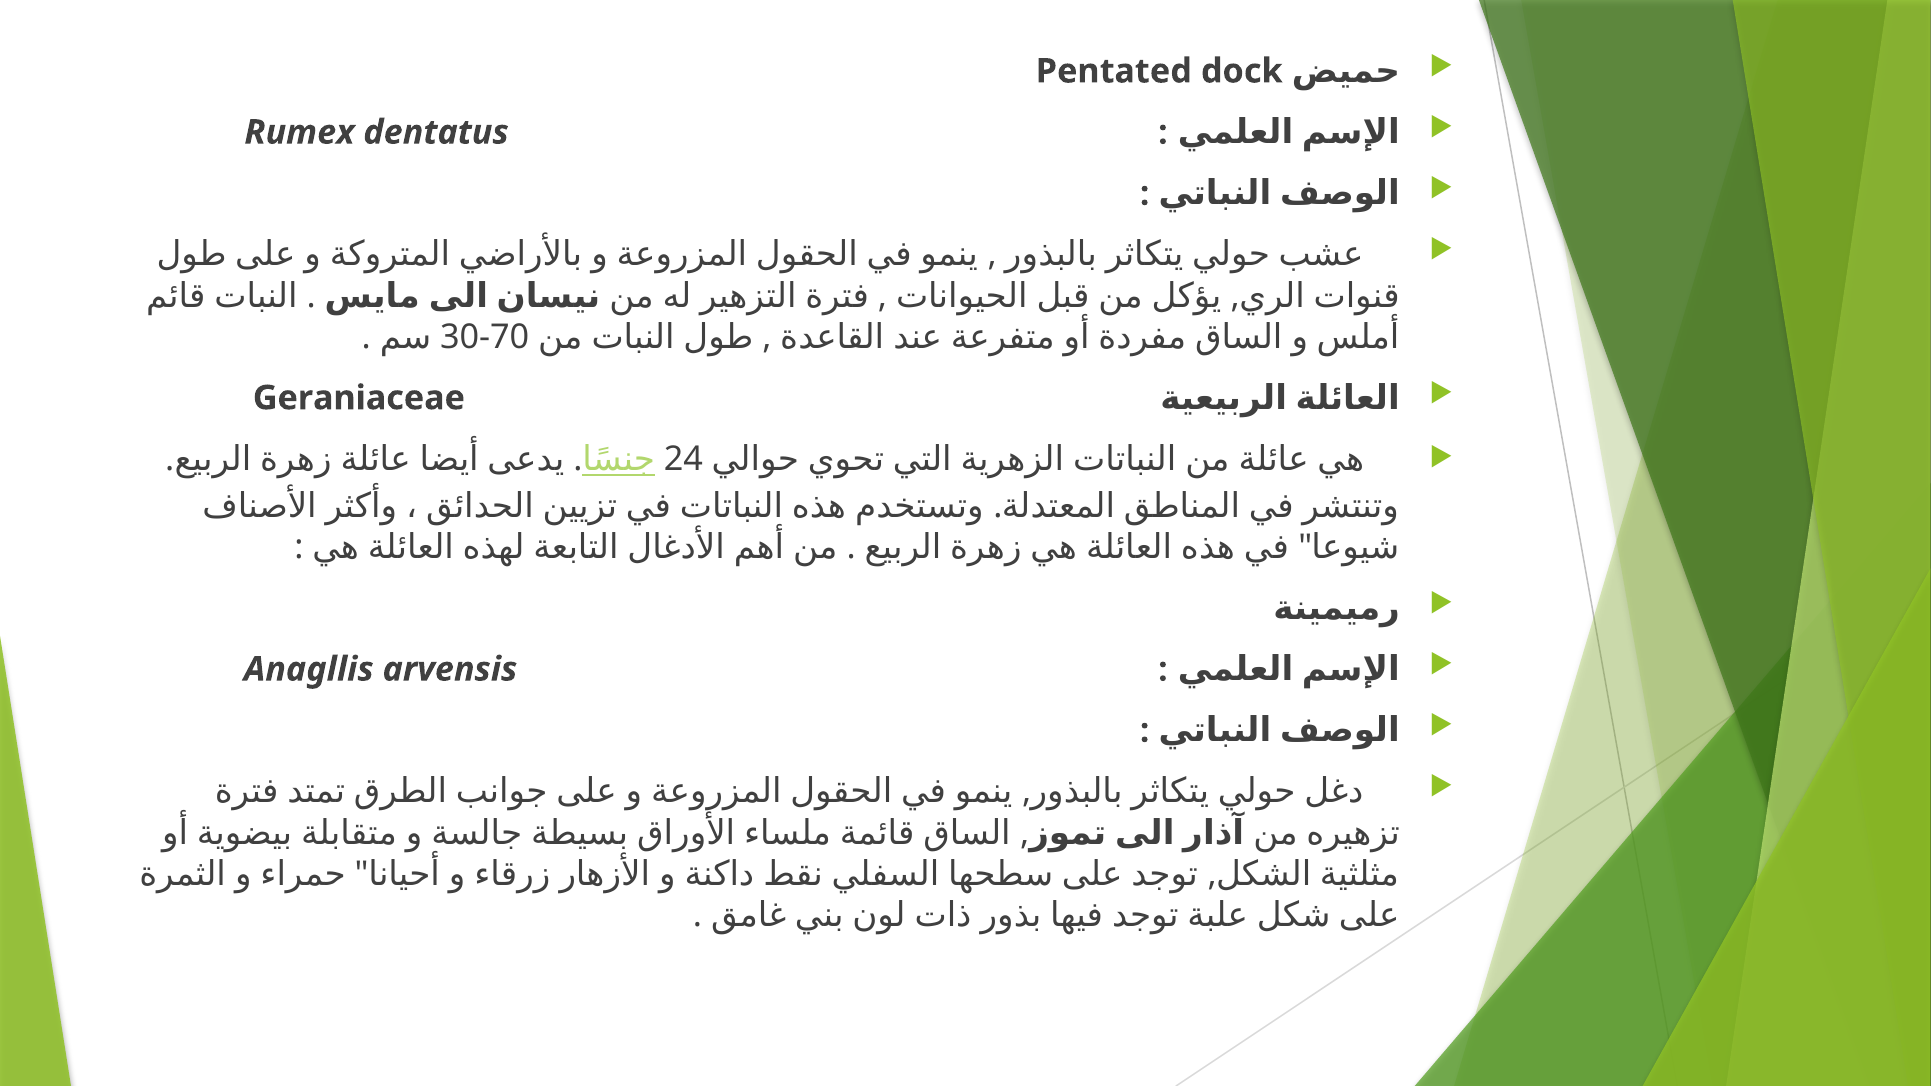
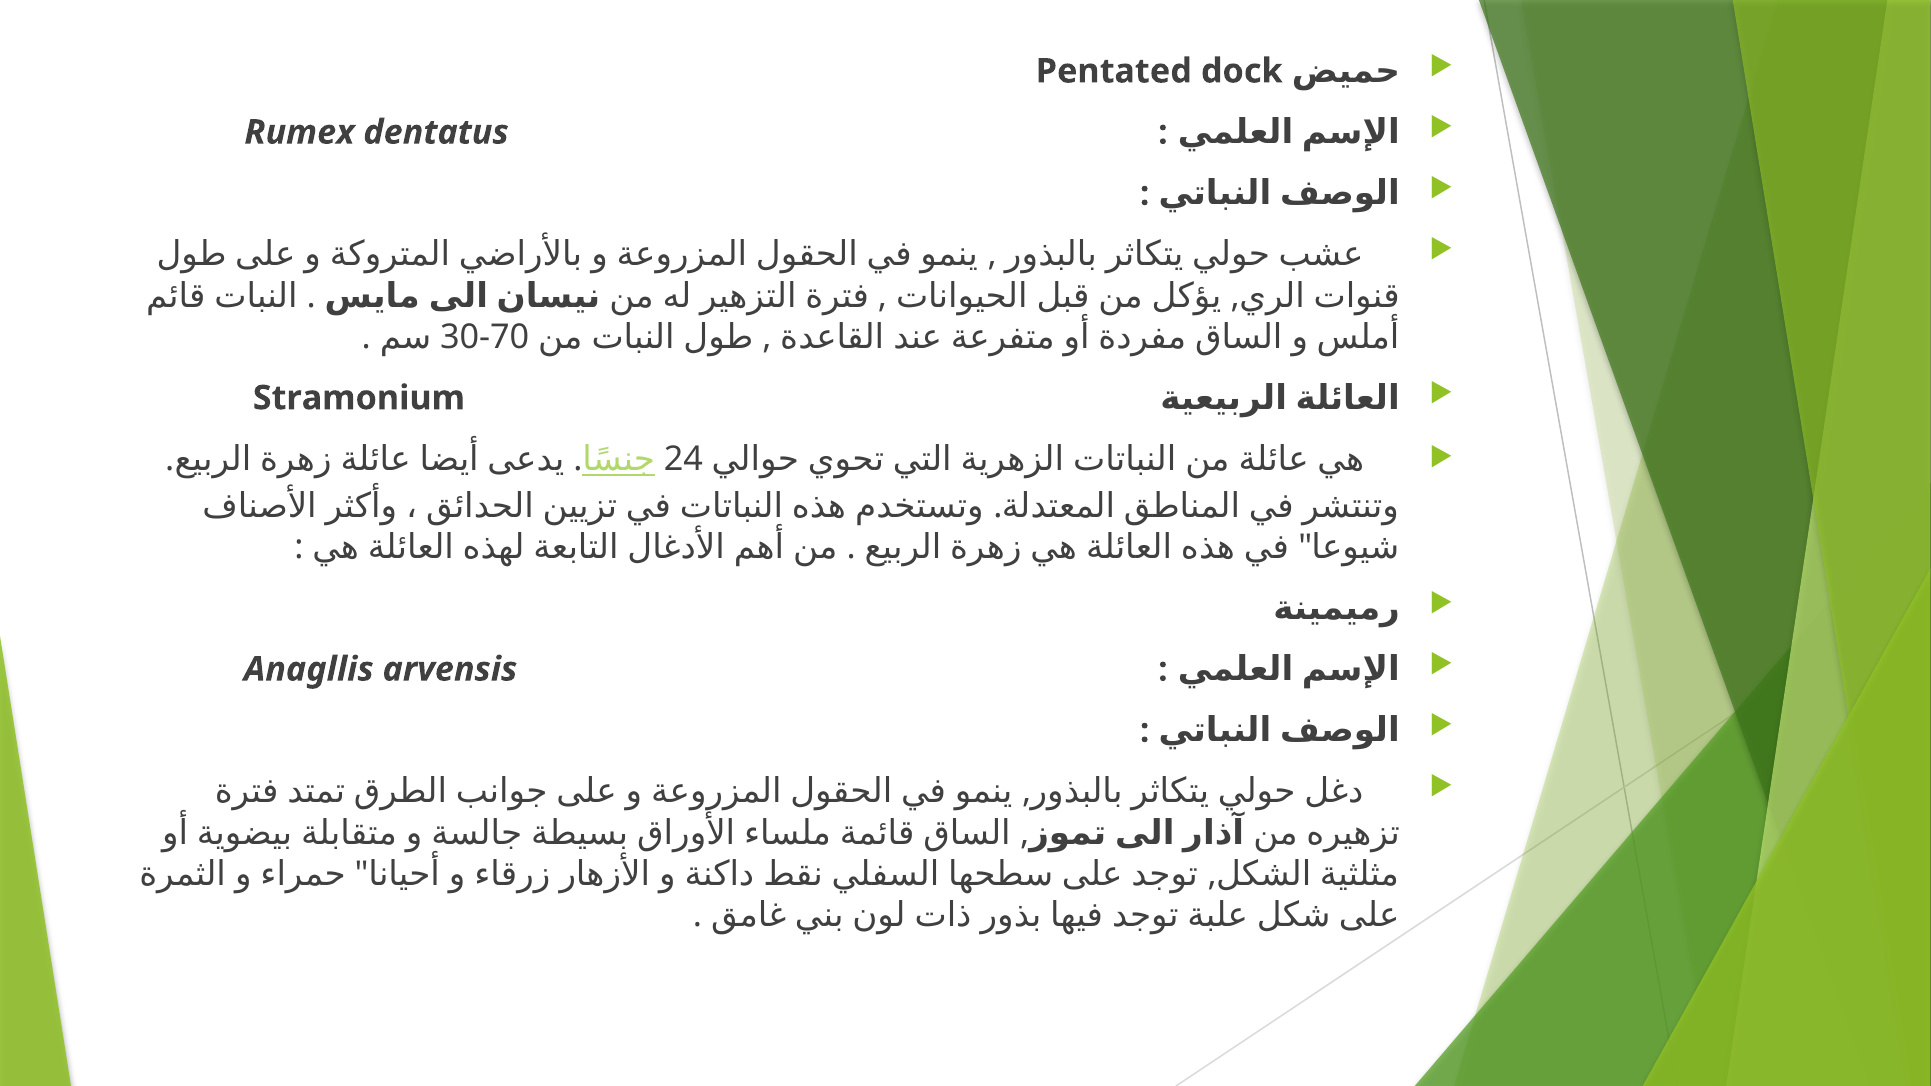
Geraniaceae: Geraniaceae -> Stramonium (359, 398)
